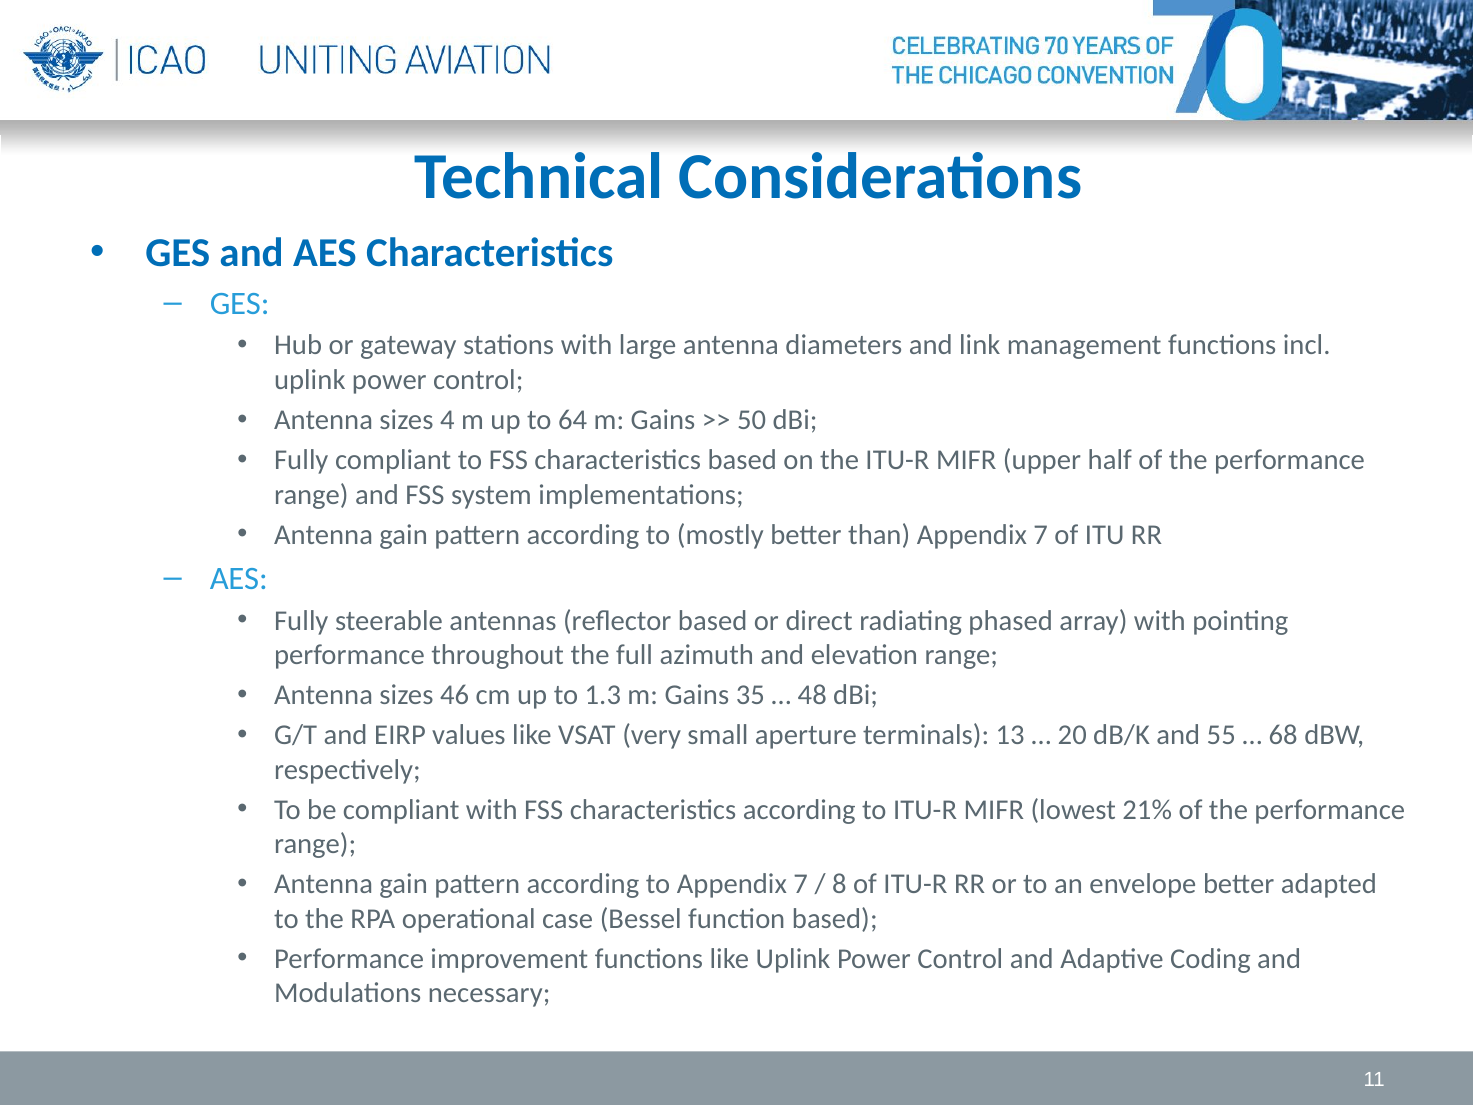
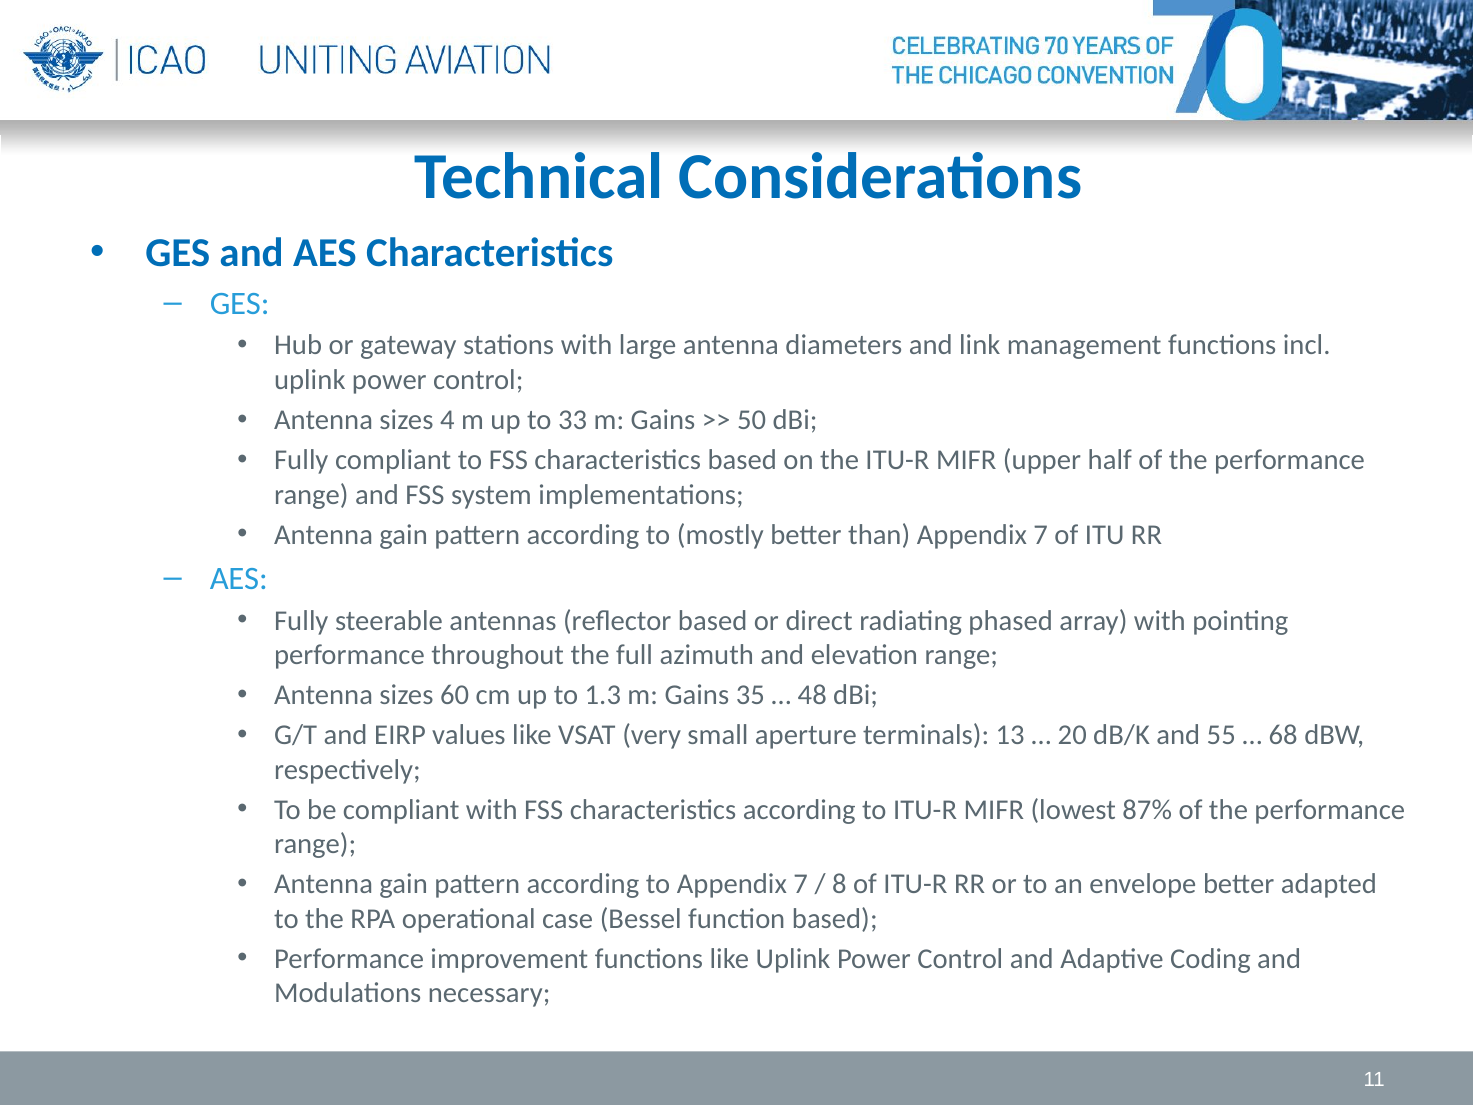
64: 64 -> 33 (573, 420)
46: 46 -> 60 (455, 695)
21%: 21% -> 87% (1147, 810)
